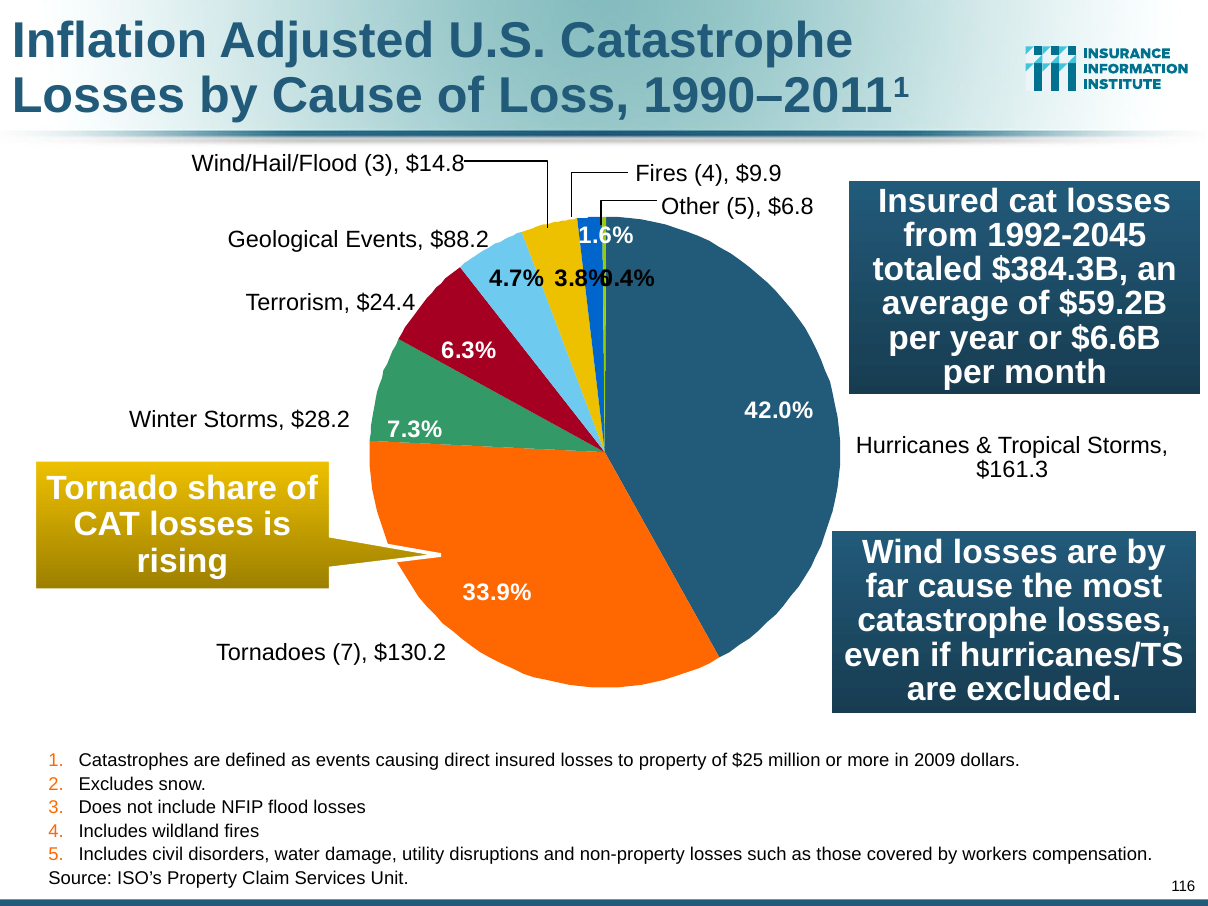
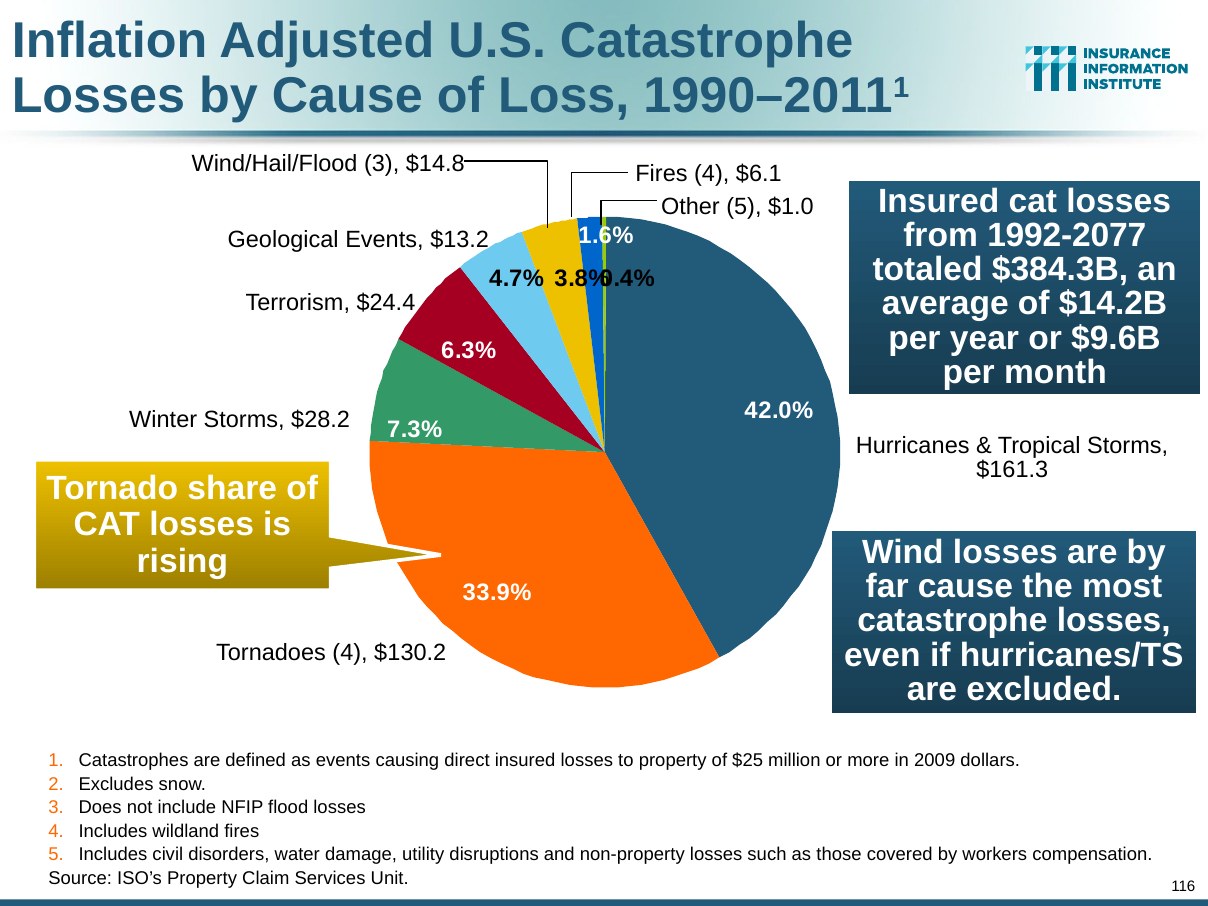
$9.9: $9.9 -> $6.1 (759, 174)
$6.8: $6.8 -> $1.0 (791, 206)
1992-2045: 1992-2045 -> 1992-2077 (1067, 235)
$88.2: $88.2 -> $13.2 (460, 240)
$59.2B: $59.2B -> $14.2B (1113, 304)
$6.6B: $6.6B -> $9.6B (1116, 338)
Tornadoes 7: 7 -> 4 (350, 652)
